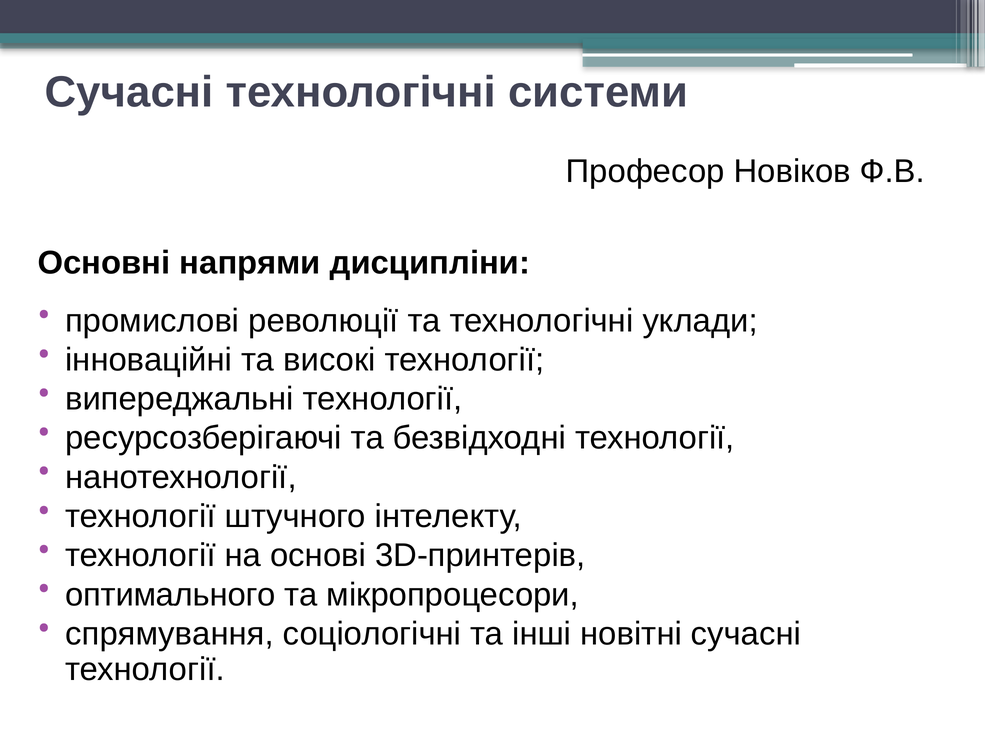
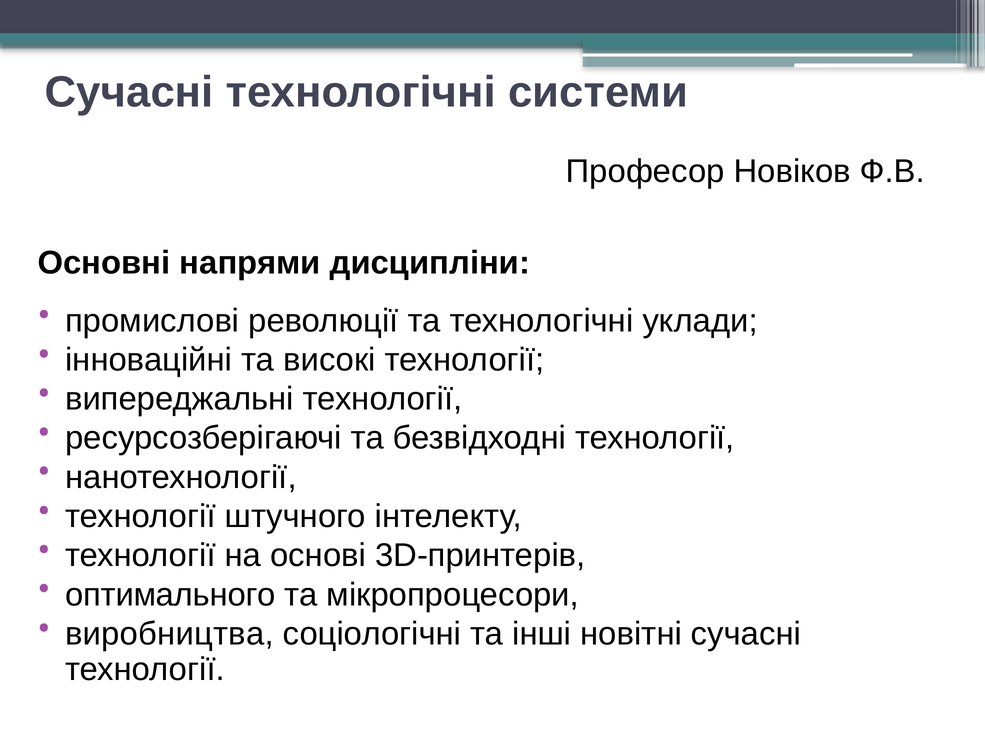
спрямування: спрямування -> виробництва (169, 634)
